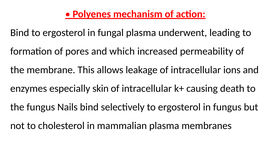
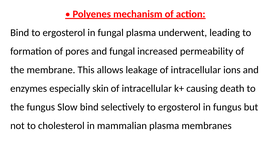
and which: which -> fungal (122, 51)
Nails: Nails -> Slow (67, 107)
